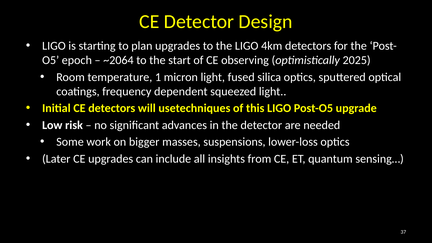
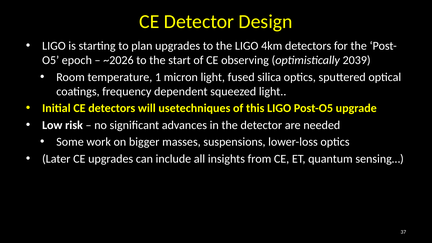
~2064: ~2064 -> ~2026 (118, 60)
2025: 2025 -> 2039 (357, 60)
